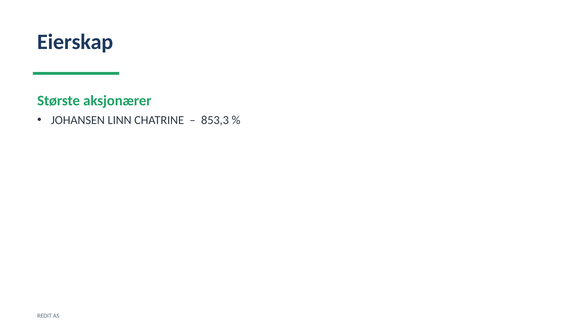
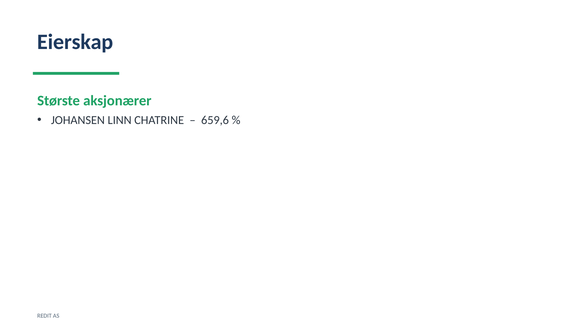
853,3: 853,3 -> 659,6 (215, 120)
